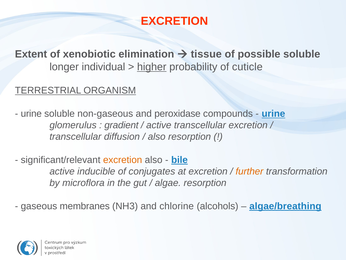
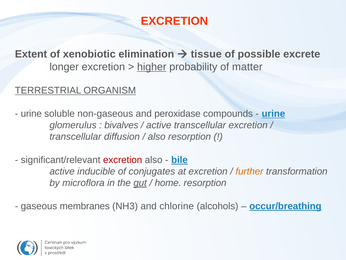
possible soluble: soluble -> excrete (302, 54)
longer individual: individual -> excretion (103, 67)
cuticle: cuticle -> matter (247, 67)
gradient: gradient -> bivalves (121, 125)
excretion colour: orange -> red (123, 160)
gut underline: none -> present (140, 183)
algae: algae -> home (168, 183)
algae/breathing: algae/breathing -> occur/breathing (285, 206)
